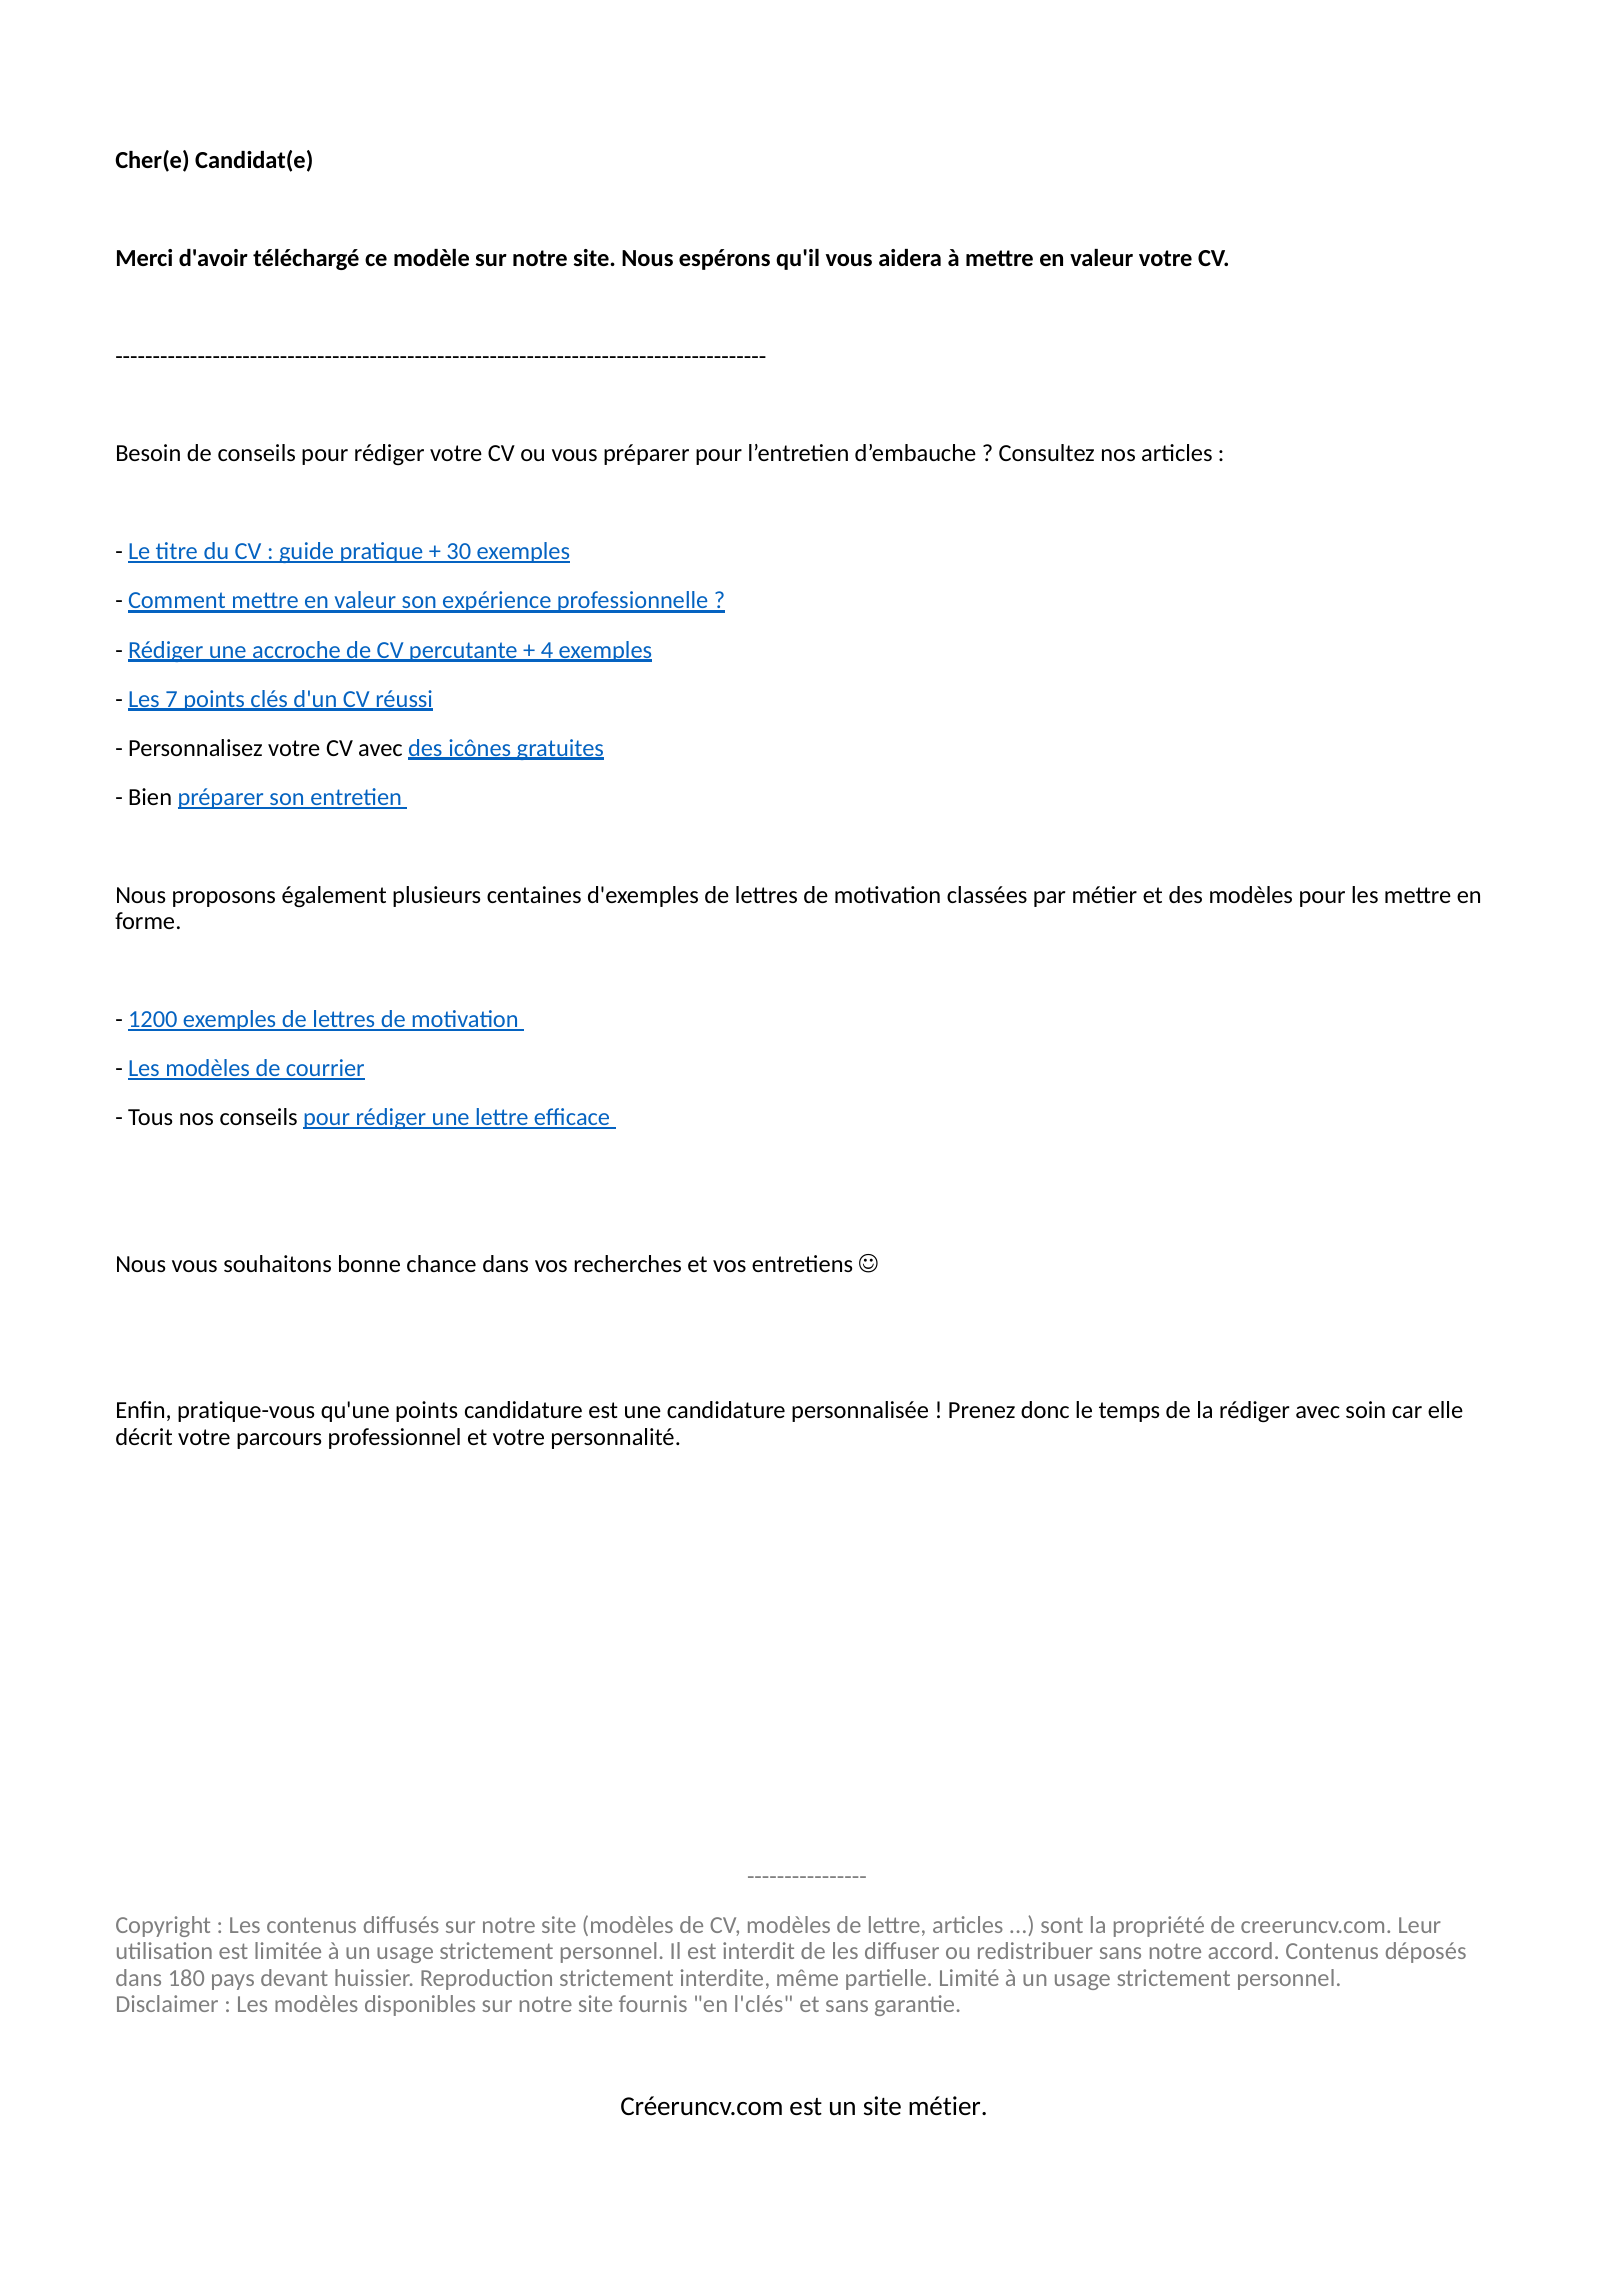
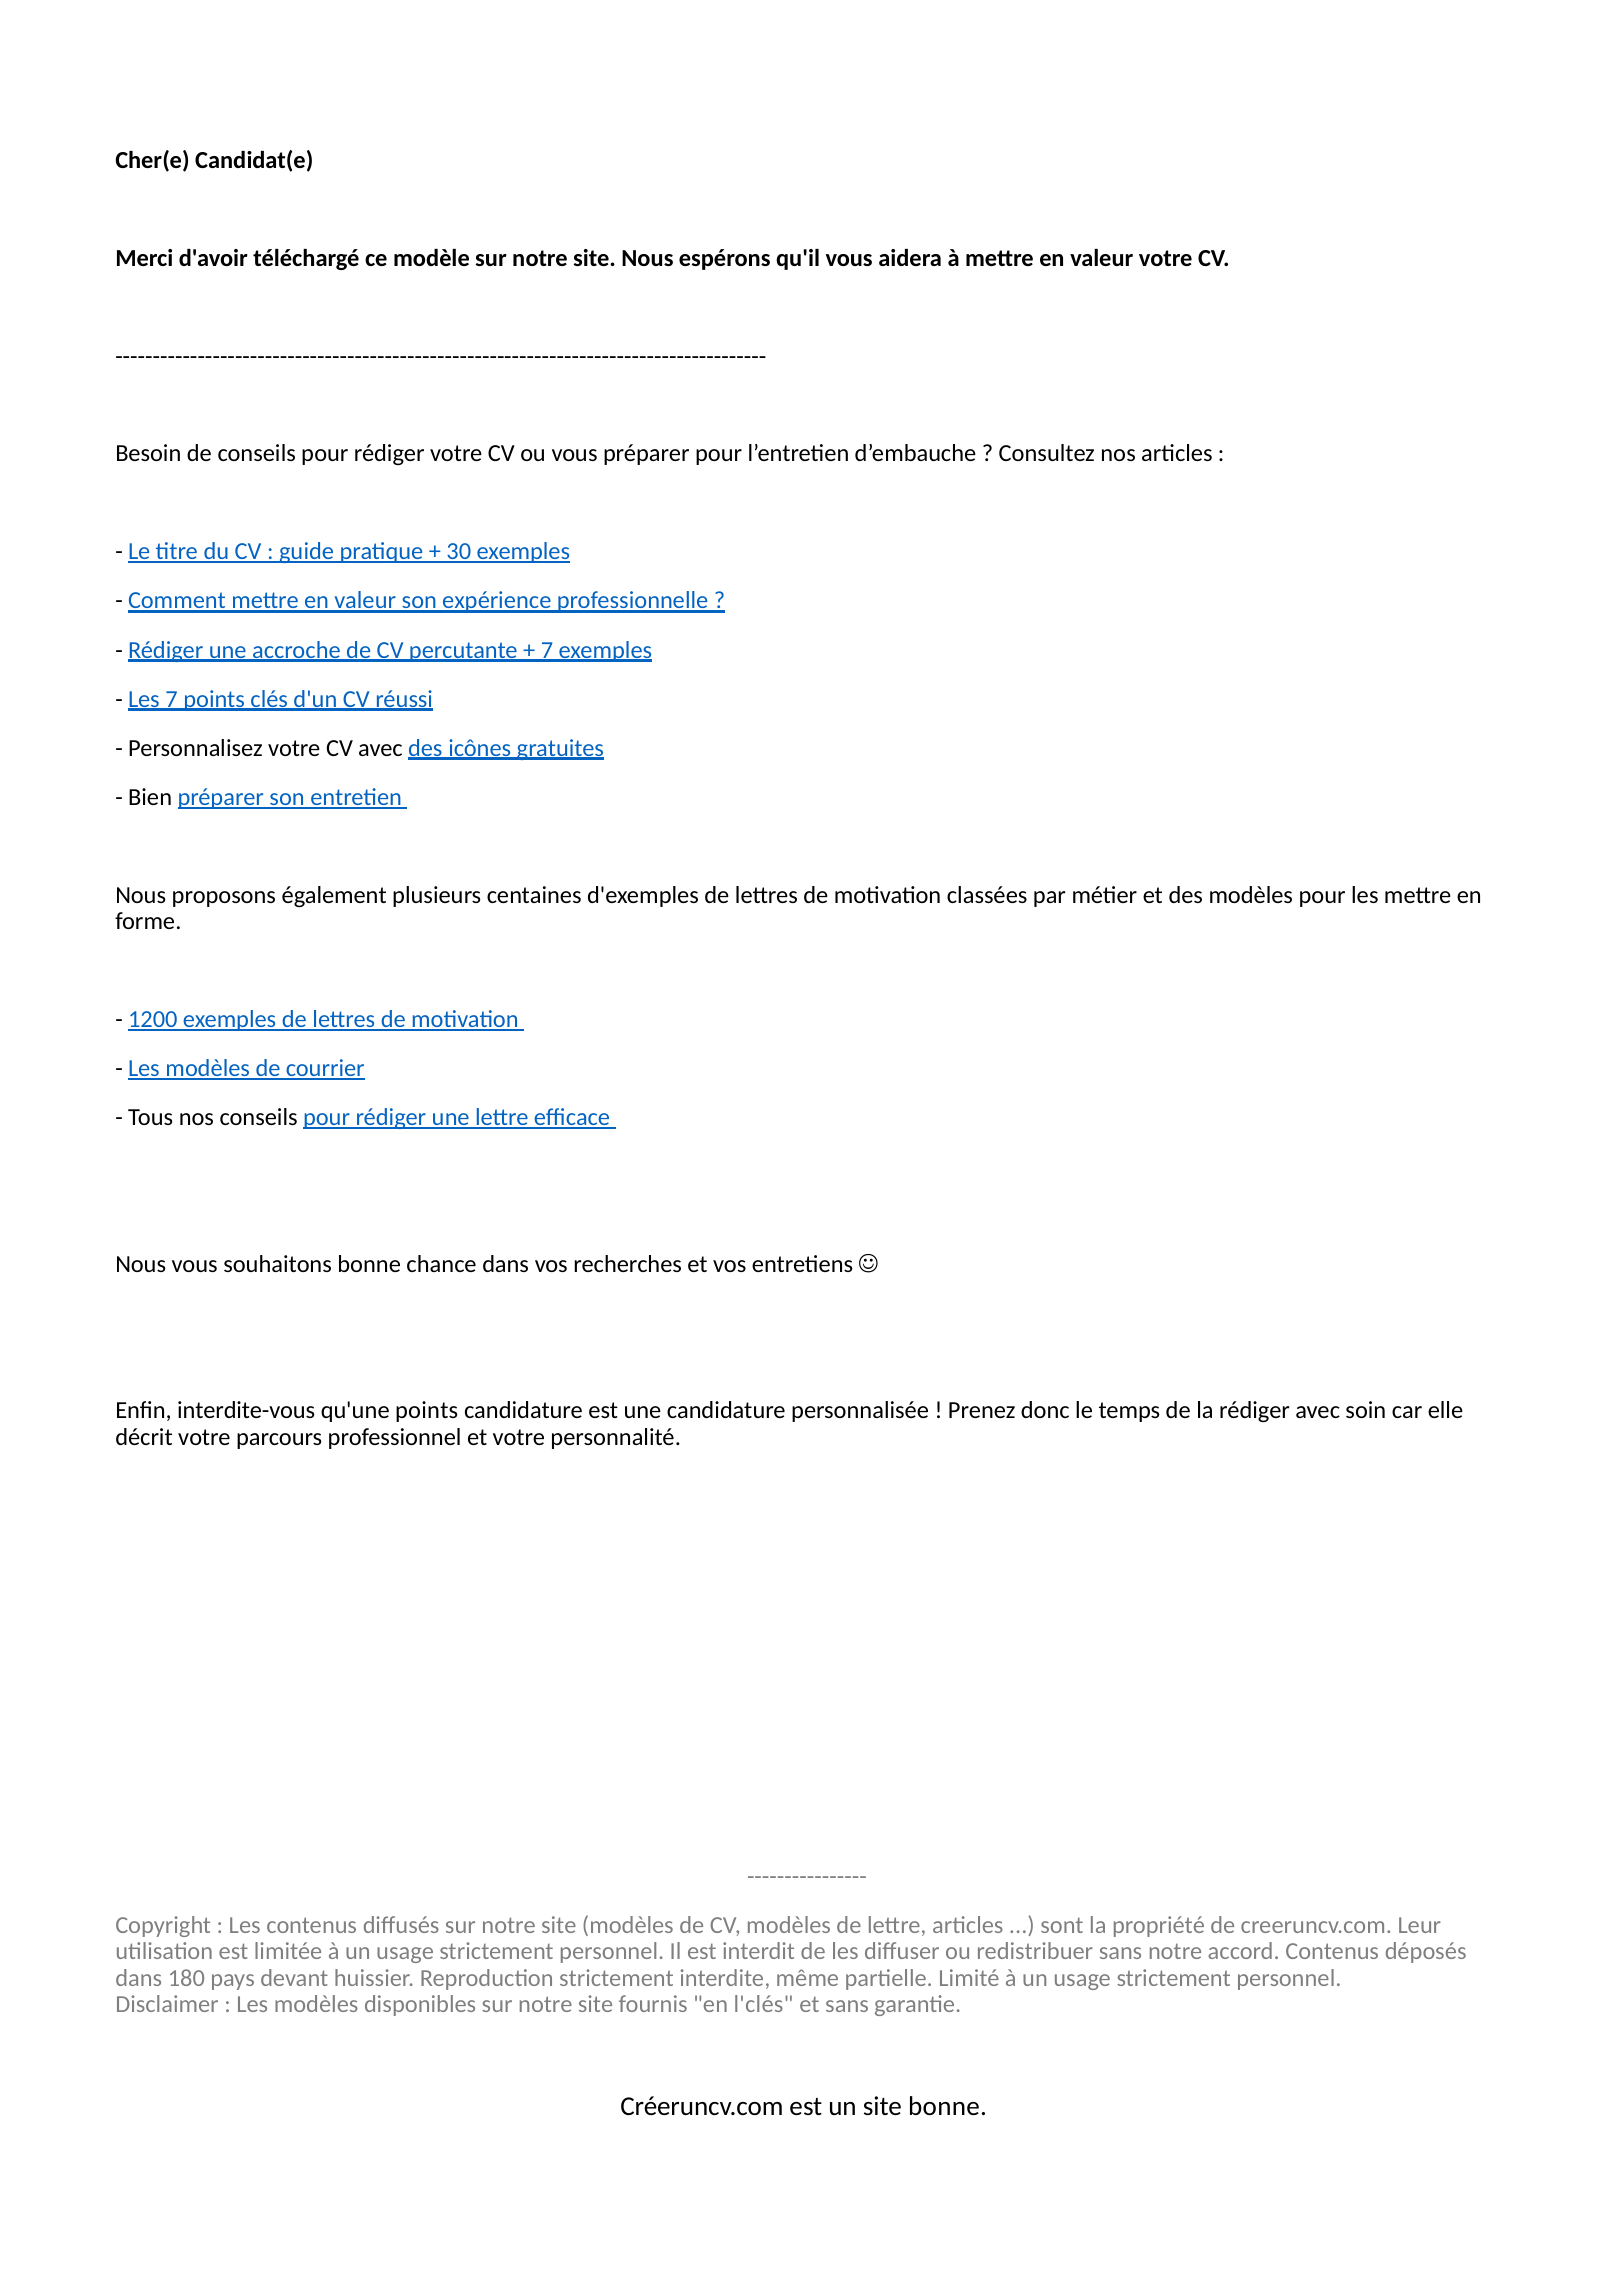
4: 4 -> 7 (547, 650)
pratique-vous: pratique-vous -> interdite-vous (246, 1411)
site métier: métier -> bonne (948, 2107)
